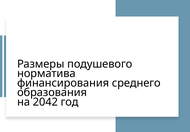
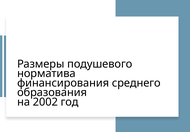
2042: 2042 -> 2002 (45, 102)
